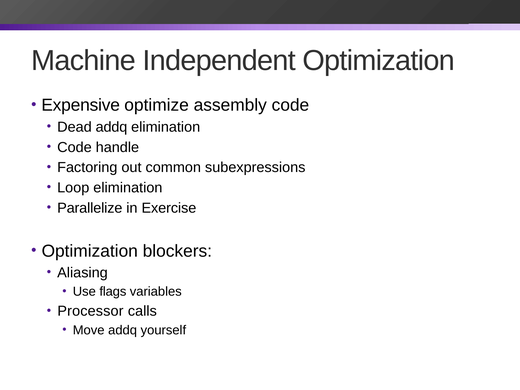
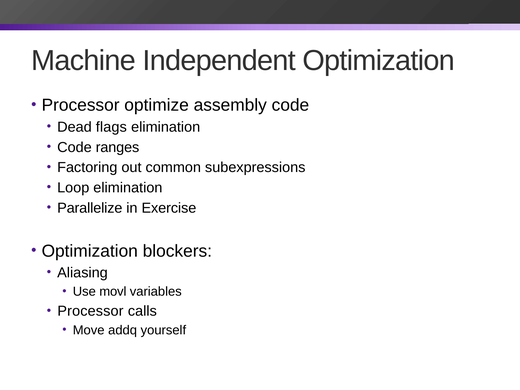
Expensive: Expensive -> Processor (81, 105)
Dead addq: addq -> flags (111, 127)
handle: handle -> ranges (117, 147)
flags: flags -> movl (113, 292)
